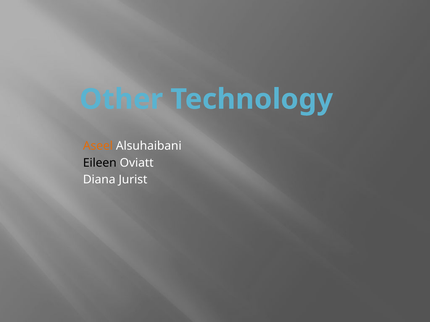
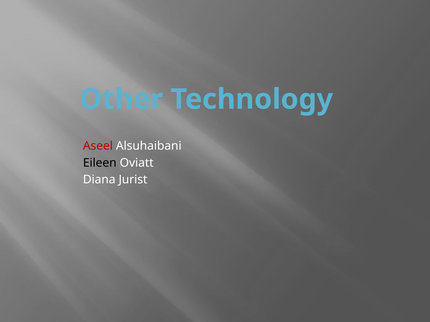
Aseel colour: orange -> red (98, 146)
